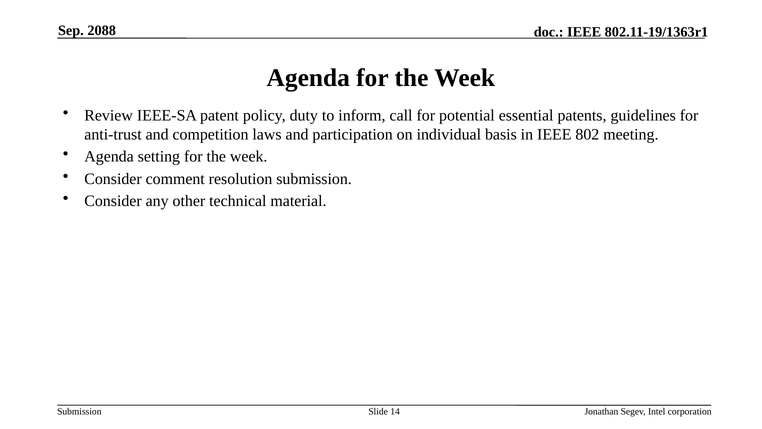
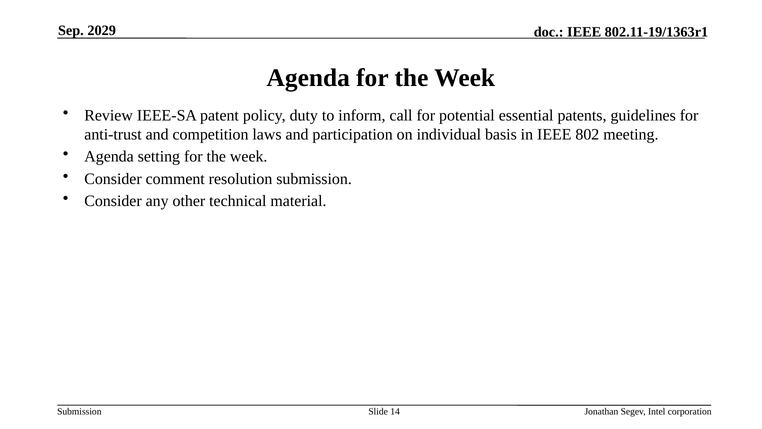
2088: 2088 -> 2029 (102, 30)
